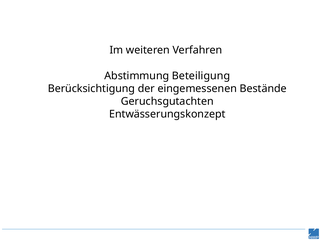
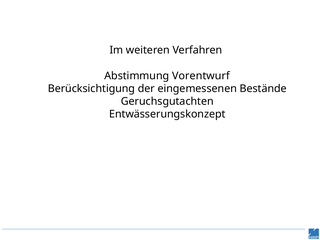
Beteiligung: Beteiligung -> Vorentwurf (201, 76)
